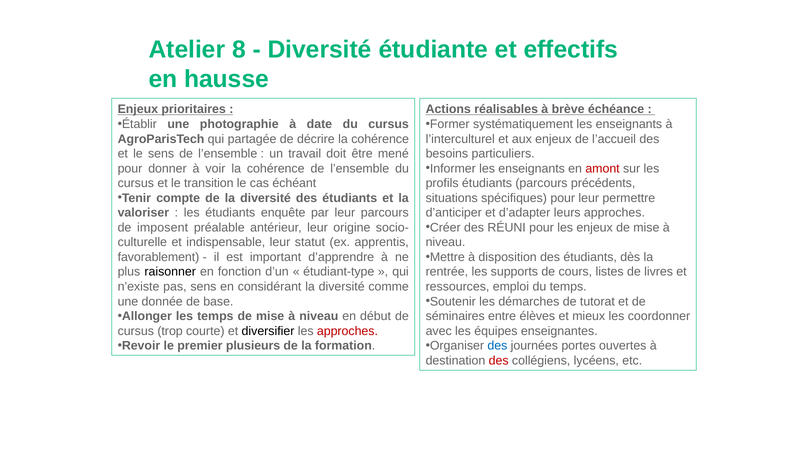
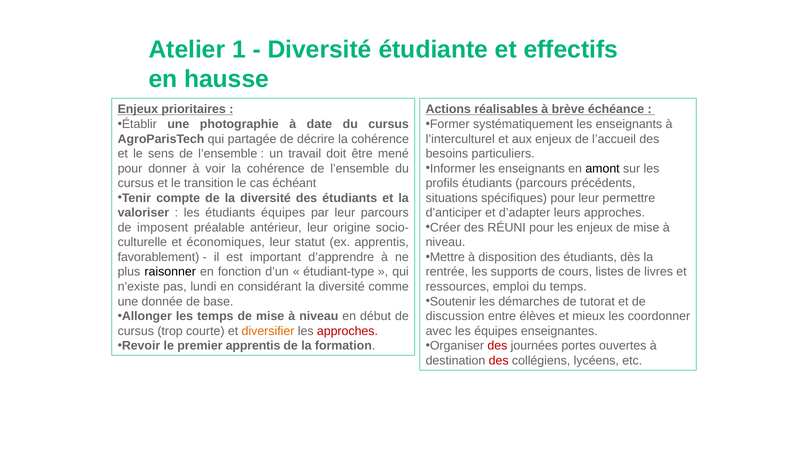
8: 8 -> 1 (239, 49)
amont colour: red -> black (603, 169)
étudiants enquête: enquête -> équipes (283, 213)
indispensable: indispensable -> économiques (226, 243)
pas sens: sens -> lundi (203, 287)
séminaires: séminaires -> discussion (455, 317)
diversifier colour: black -> orange (268, 331)
premier plusieurs: plusieurs -> apprentis (253, 346)
des colour: blue -> red (497, 346)
